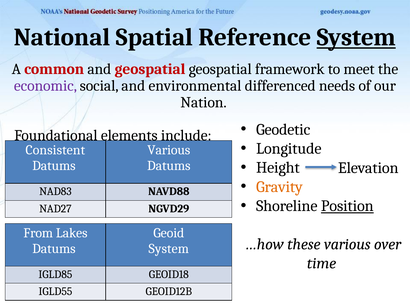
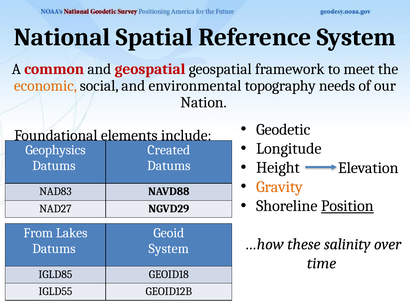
System underline: present -> none (356, 37)
economic colour: purple -> orange (45, 86)
differenced: differenced -> topography (280, 86)
Consistent: Consistent -> Geophysics (55, 150)
Various: Various -> Created (169, 150)
these various: various -> salinity (347, 245)
